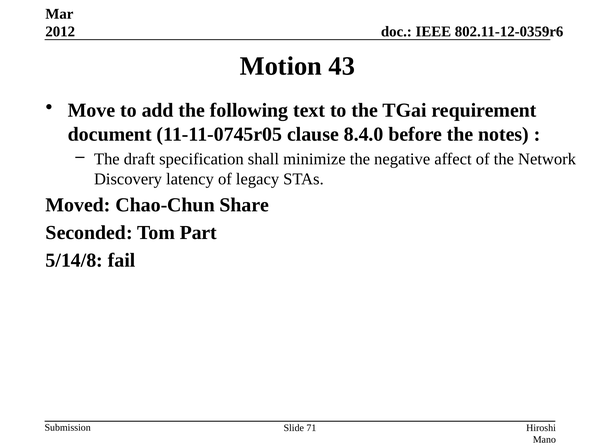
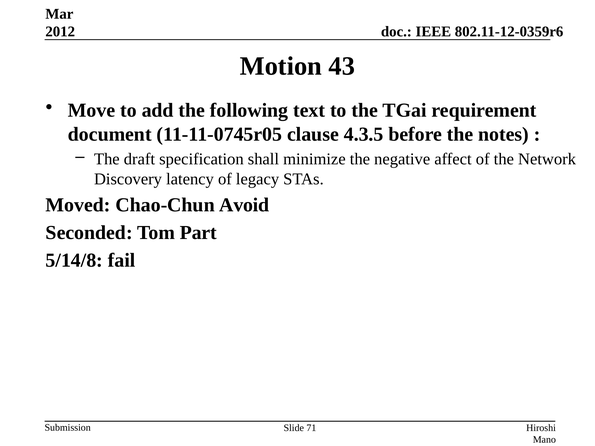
8.4.0: 8.4.0 -> 4.3.5 (364, 134)
Share: Share -> Avoid (244, 205)
